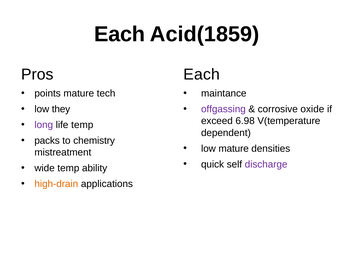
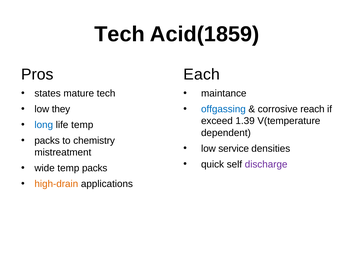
Each: Each -> Tech (120, 34)
points: points -> states (48, 93)
offgassing colour: purple -> blue (223, 109)
oxide: oxide -> reach (312, 109)
6.98: 6.98 -> 1.39 (245, 121)
long colour: purple -> blue (44, 125)
low mature: mature -> service (234, 148)
temp ability: ability -> packs (95, 168)
